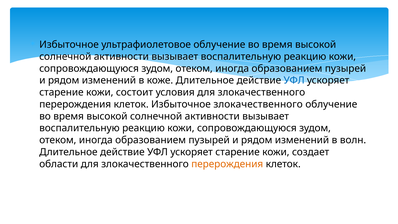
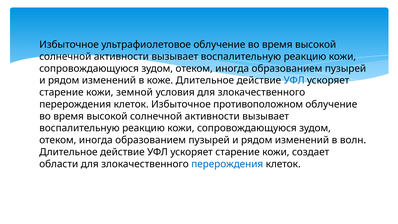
состоит: состоит -> земной (134, 92)
Избыточное злокачественного: злокачественного -> противоположном (258, 104)
перерождения colour: orange -> blue (227, 164)
